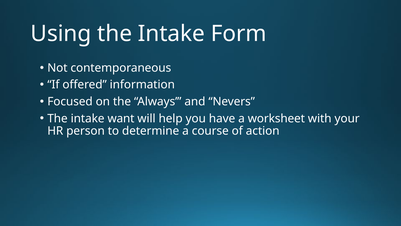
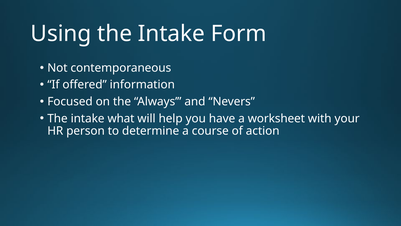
want: want -> what (121, 118)
